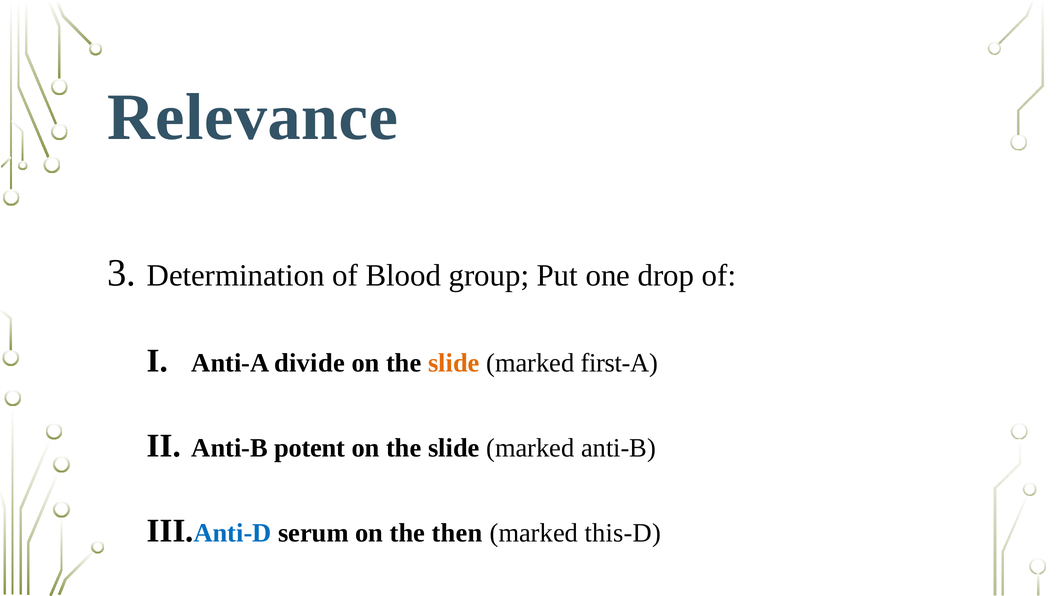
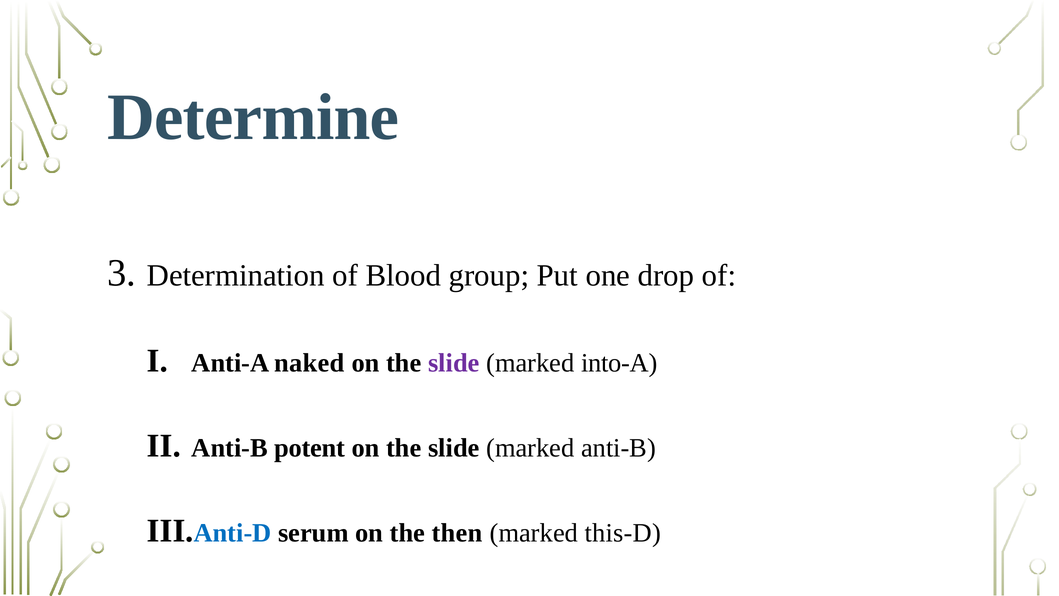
Relevance: Relevance -> Determine (253, 118)
divide: divide -> naked (310, 363)
slide colour: orange -> purple (454, 363)
first-A: first-A -> into-A (619, 363)
